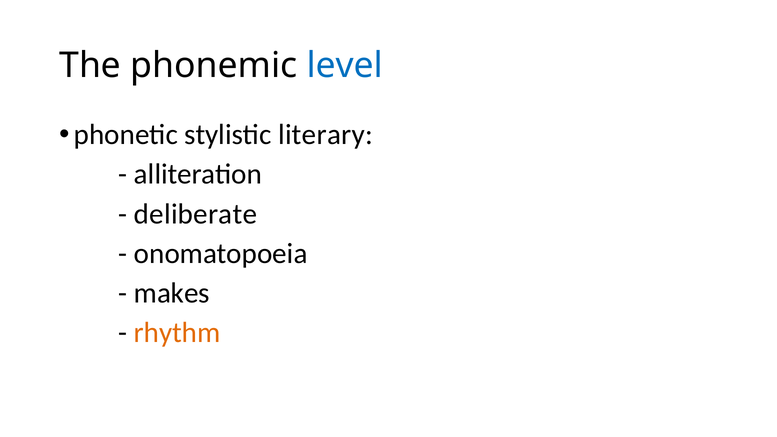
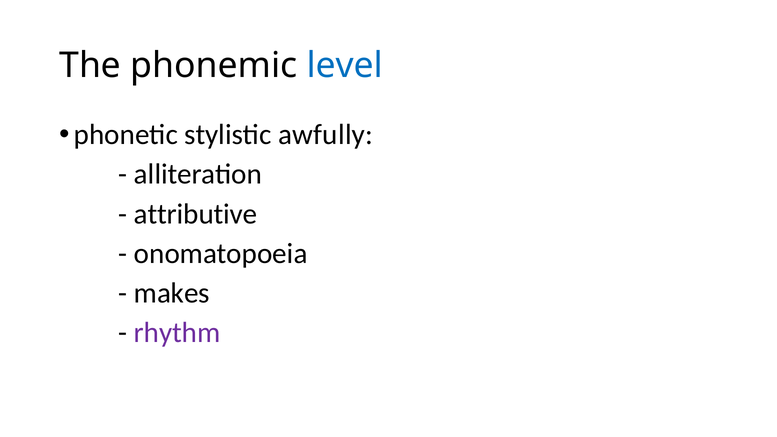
literary: literary -> awfully (326, 135)
deliberate: deliberate -> attributive (196, 214)
rhythm colour: orange -> purple (177, 333)
